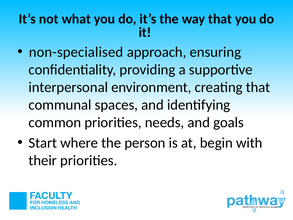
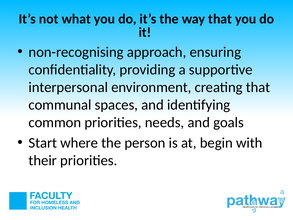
non-specialised: non-specialised -> non-recognising (76, 52)
